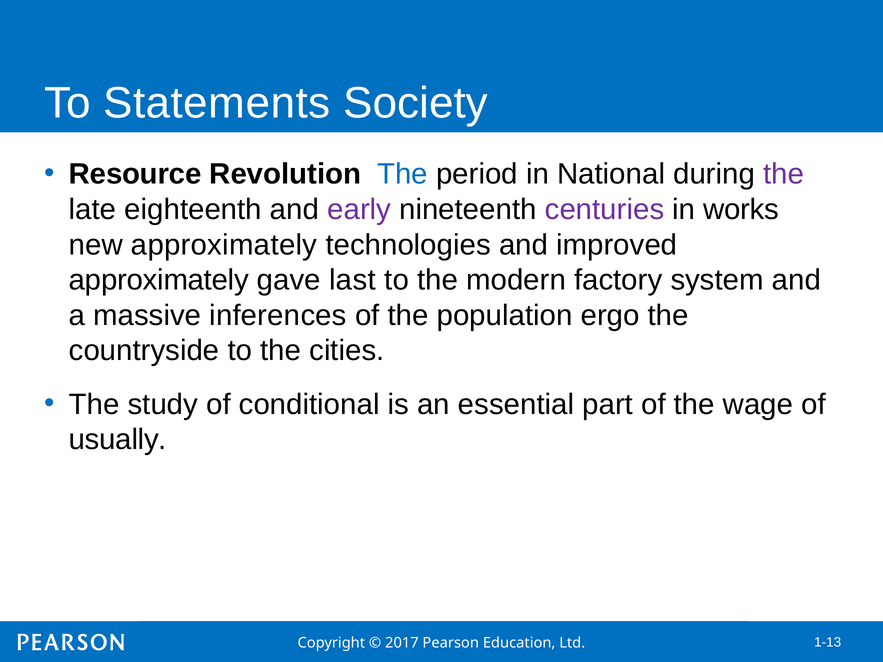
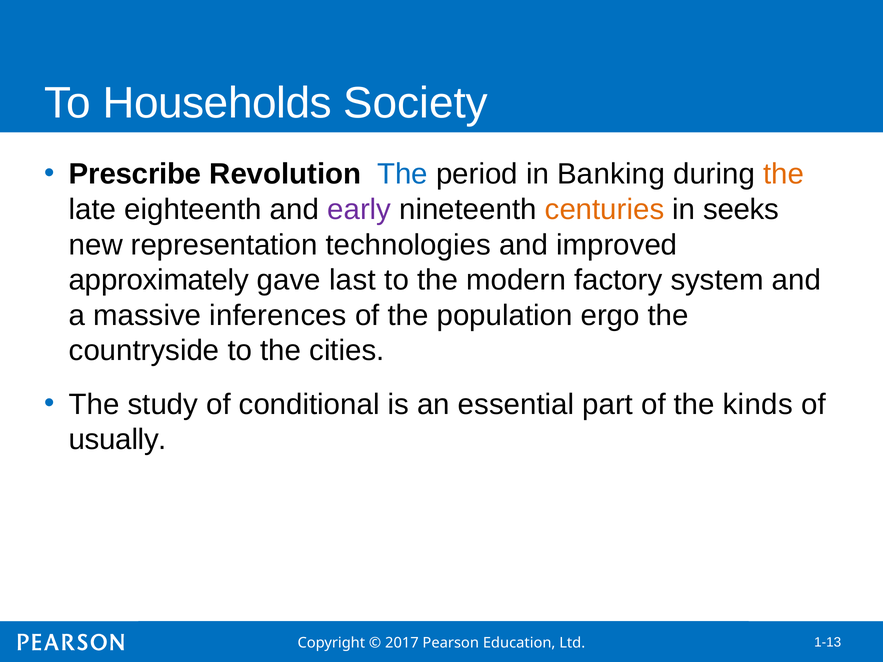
Statements: Statements -> Households (217, 103)
Resource: Resource -> Prescribe (135, 174)
National: National -> Banking (611, 174)
the colour: purple -> orange (784, 174)
centuries colour: purple -> orange (605, 210)
works: works -> seeks (741, 210)
new approximately: approximately -> representation (224, 245)
wage: wage -> kinds (758, 405)
